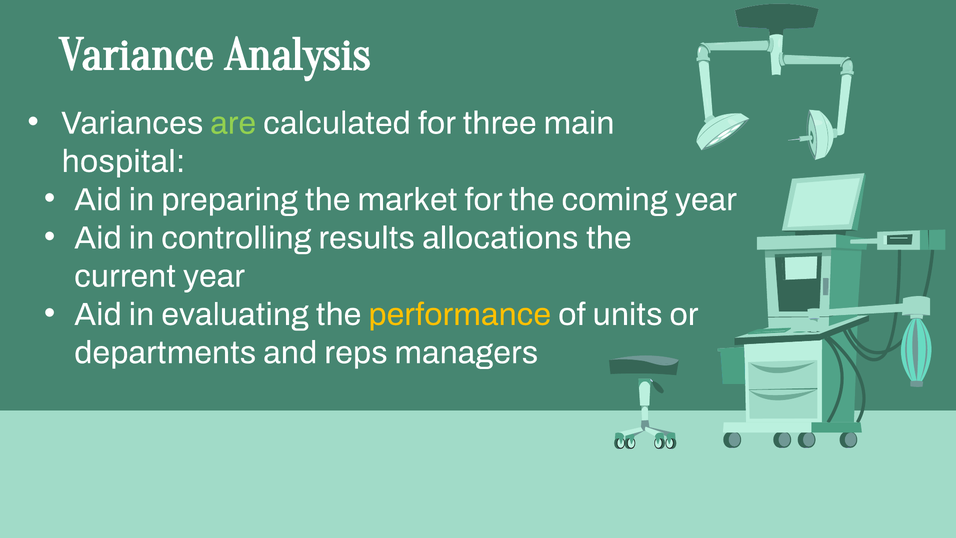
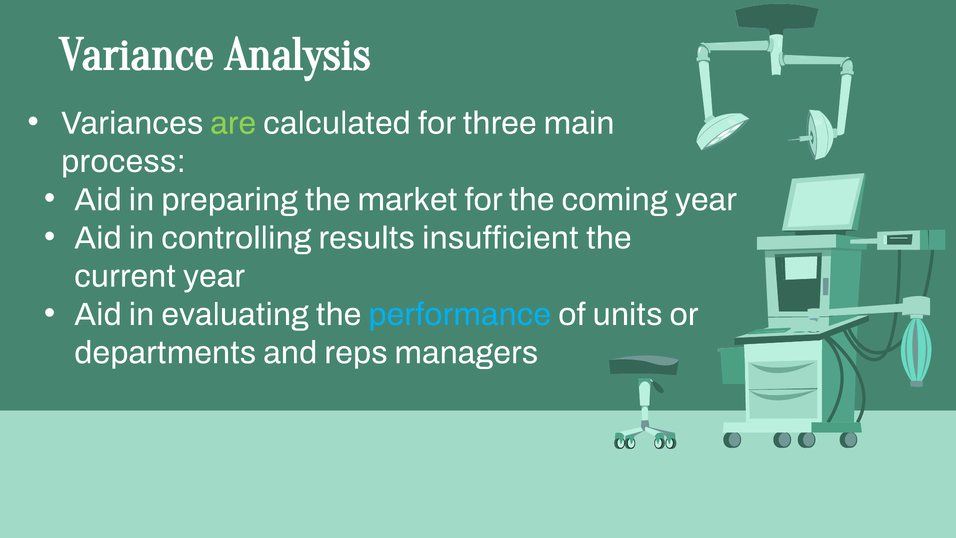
hospital: hospital -> process (124, 161)
allocations: allocations -> insufficient (500, 238)
performance colour: yellow -> light blue (460, 314)
